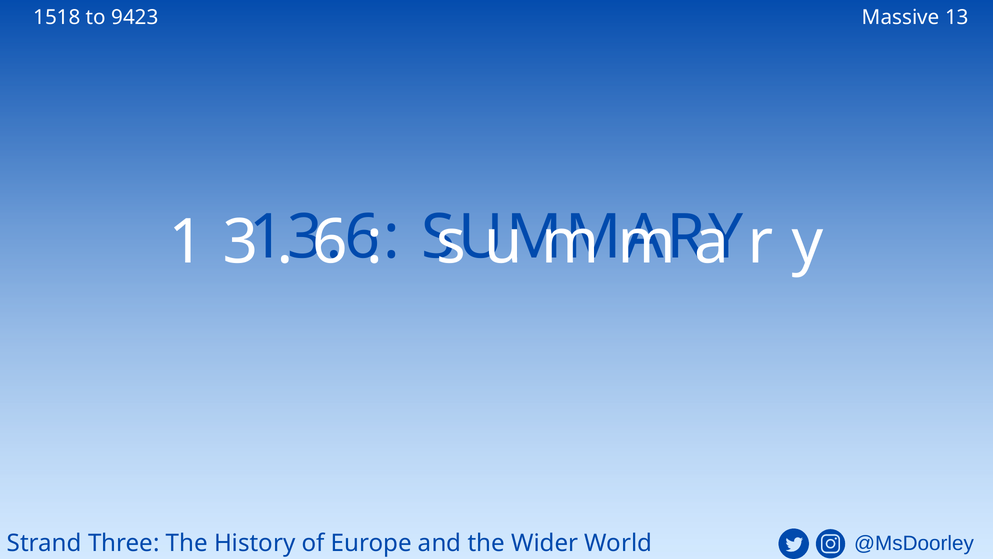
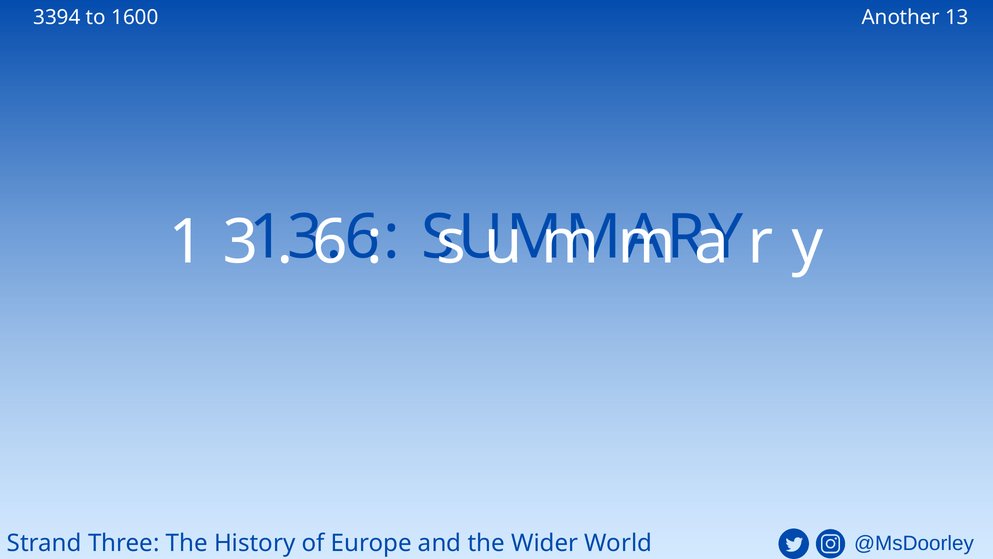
1518: 1518 -> 3394 (57, 17)
9423: 9423 -> 1600 (135, 17)
Massive: Massive -> Another (901, 17)
